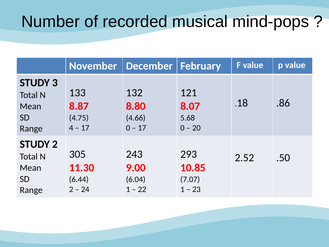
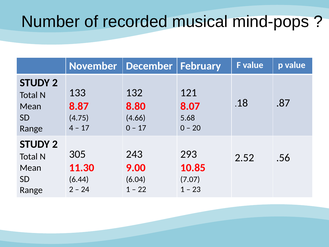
3: 3 -> 2 (55, 83)
.86: .86 -> .87 (283, 103)
.50: .50 -> .56 (283, 158)
